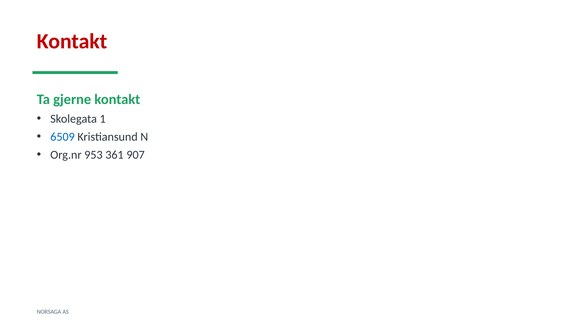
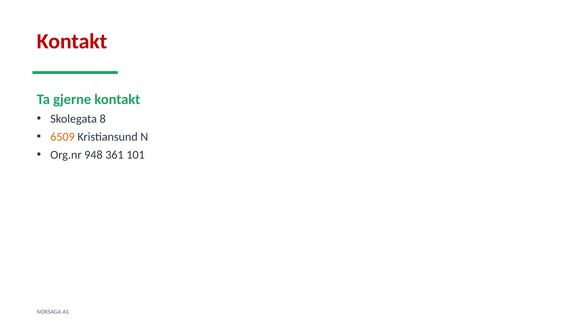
1: 1 -> 8 (103, 119)
6509 colour: blue -> orange (63, 137)
953: 953 -> 948 (93, 155)
907: 907 -> 101 (136, 155)
